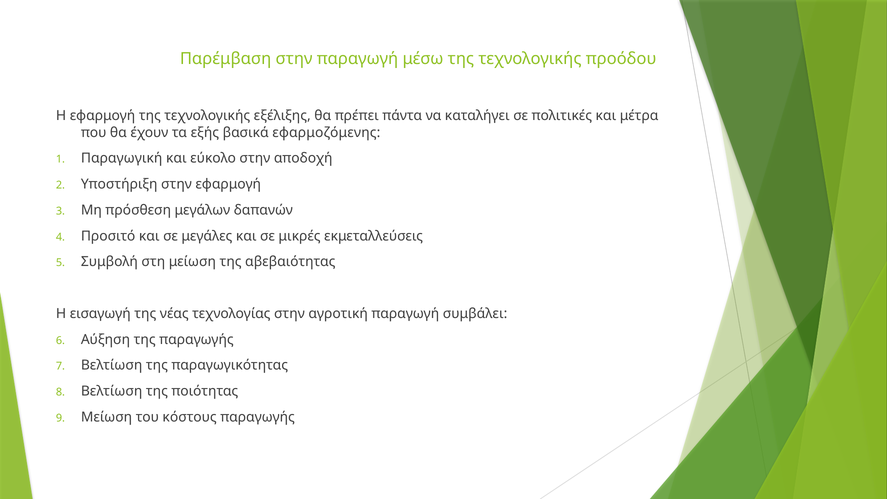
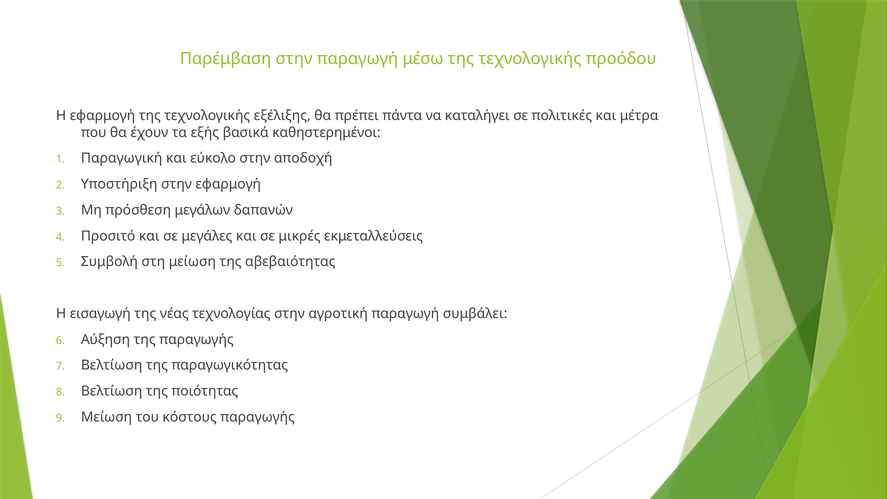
εφαρμοζόμενης: εφαρμοζόμενης -> καθηστερημένοι (326, 132)
